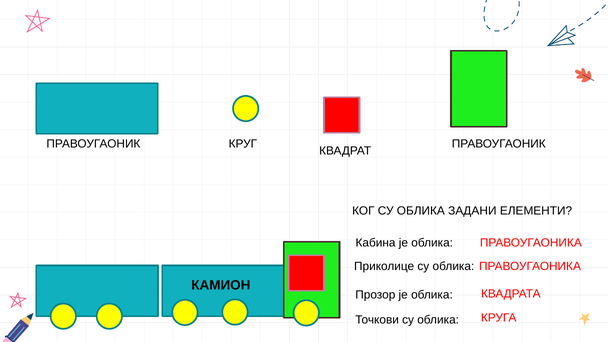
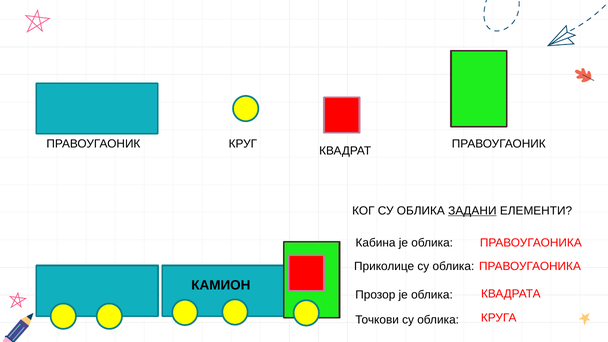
ЗАДАНИ underline: none -> present (472, 211)
